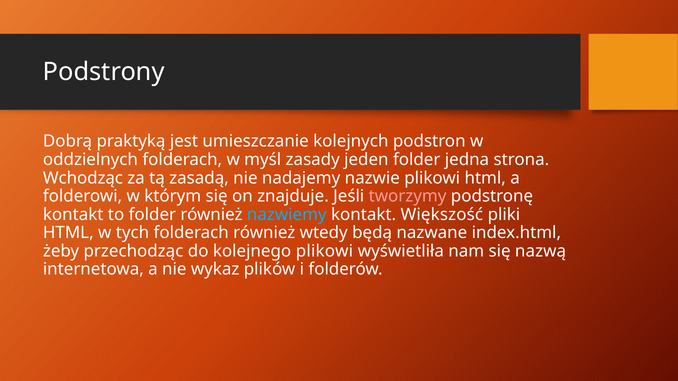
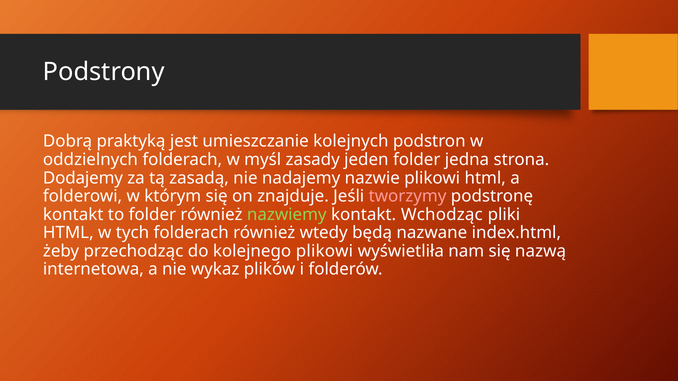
Wchodząc: Wchodząc -> Dodajemy (83, 178)
nazwiemy colour: light blue -> light green (287, 215)
Większość: Większość -> Wchodząc (442, 215)
